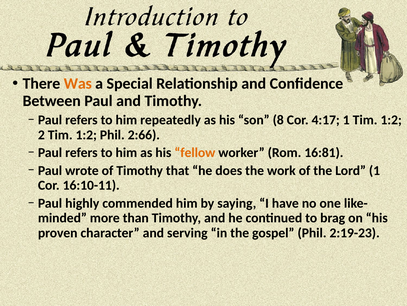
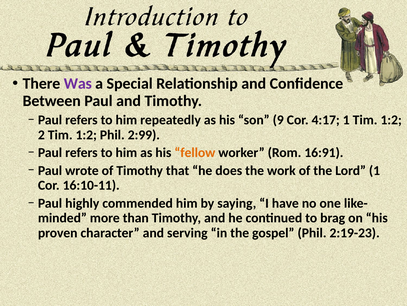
Was colour: orange -> purple (78, 83)
8: 8 -> 9 (278, 120)
2:66: 2:66 -> 2:99 (144, 135)
16:81: 16:81 -> 16:91 (324, 152)
